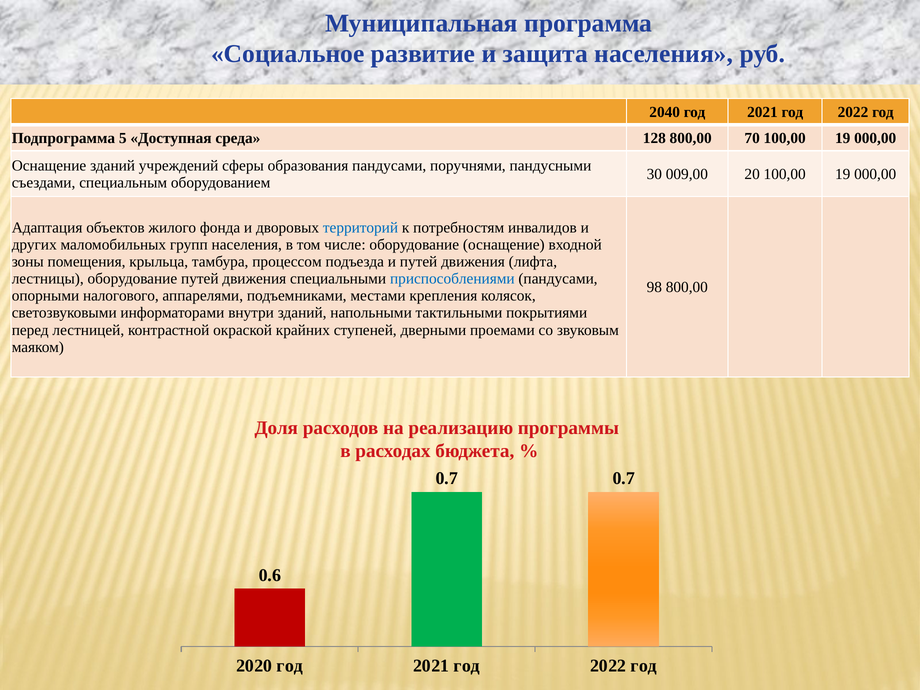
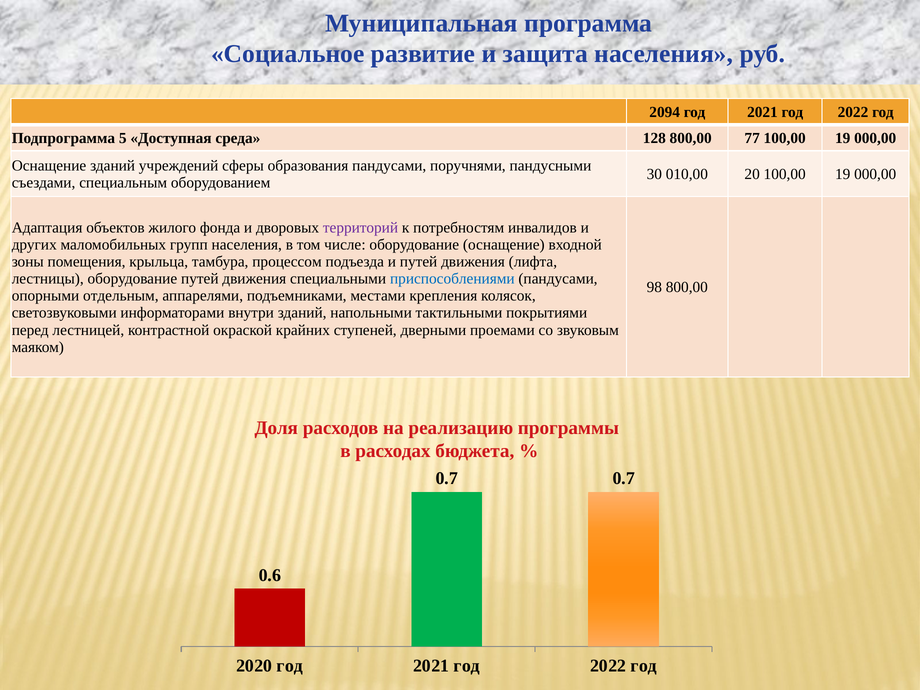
2040: 2040 -> 2094 (665, 112)
70: 70 -> 77 (752, 138)
009,00: 009,00 -> 010,00 (687, 174)
территорий colour: blue -> purple (361, 228)
налогового: налогового -> отдельным (121, 296)
